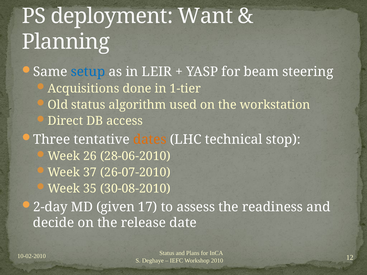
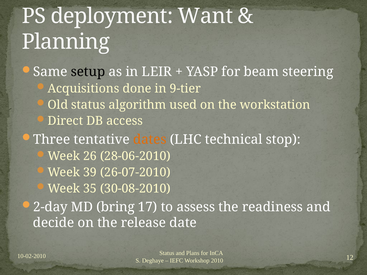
setup colour: blue -> black (88, 72)
1-tier: 1-tier -> 9-tier (185, 89)
37: 37 -> 39 (90, 172)
given: given -> bring (116, 207)
